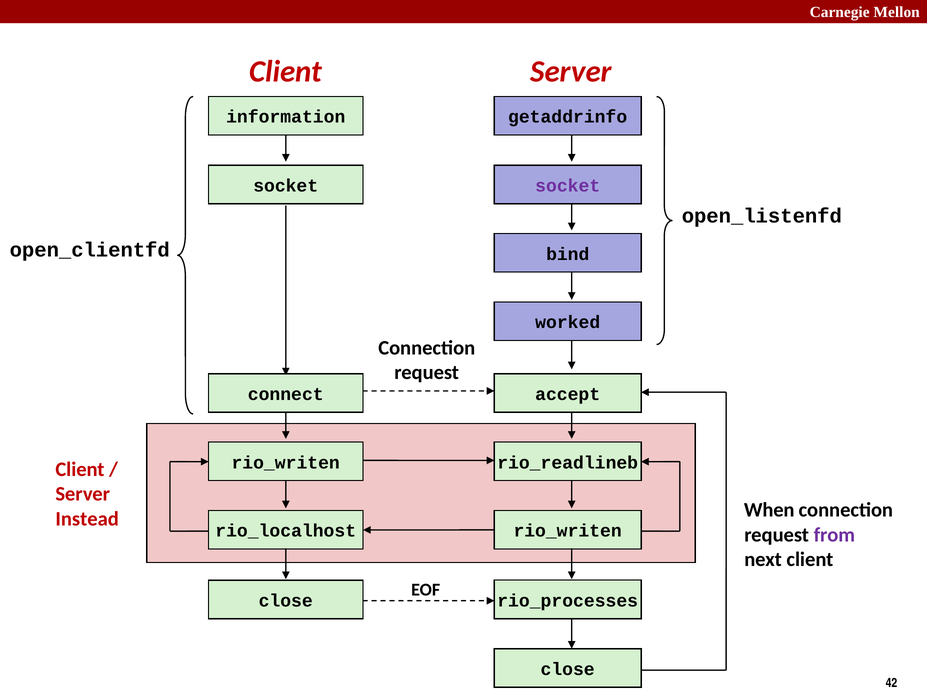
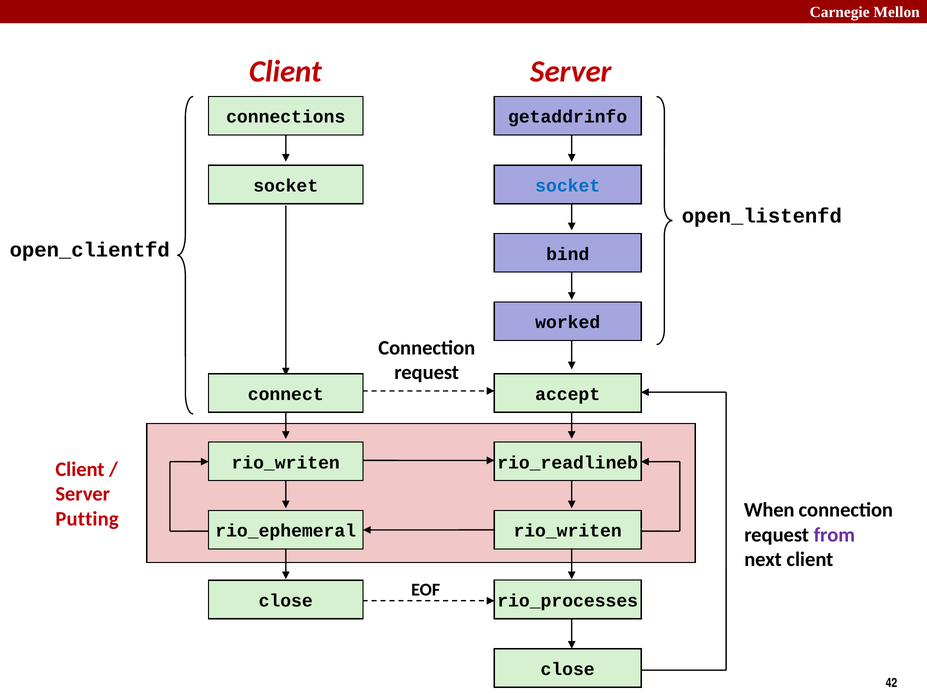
information: information -> connections (286, 117)
socket colour: purple -> blue (568, 186)
Instead: Instead -> Putting (87, 519)
rio_localhost: rio_localhost -> rio_ephemeral (286, 531)
